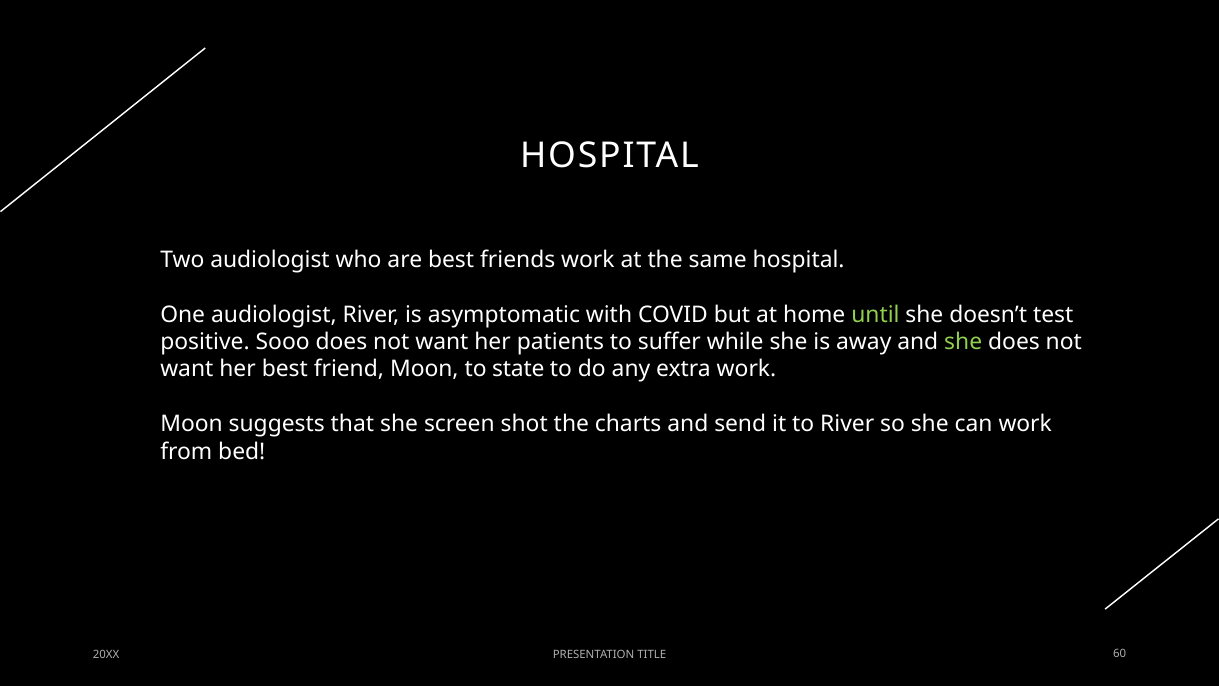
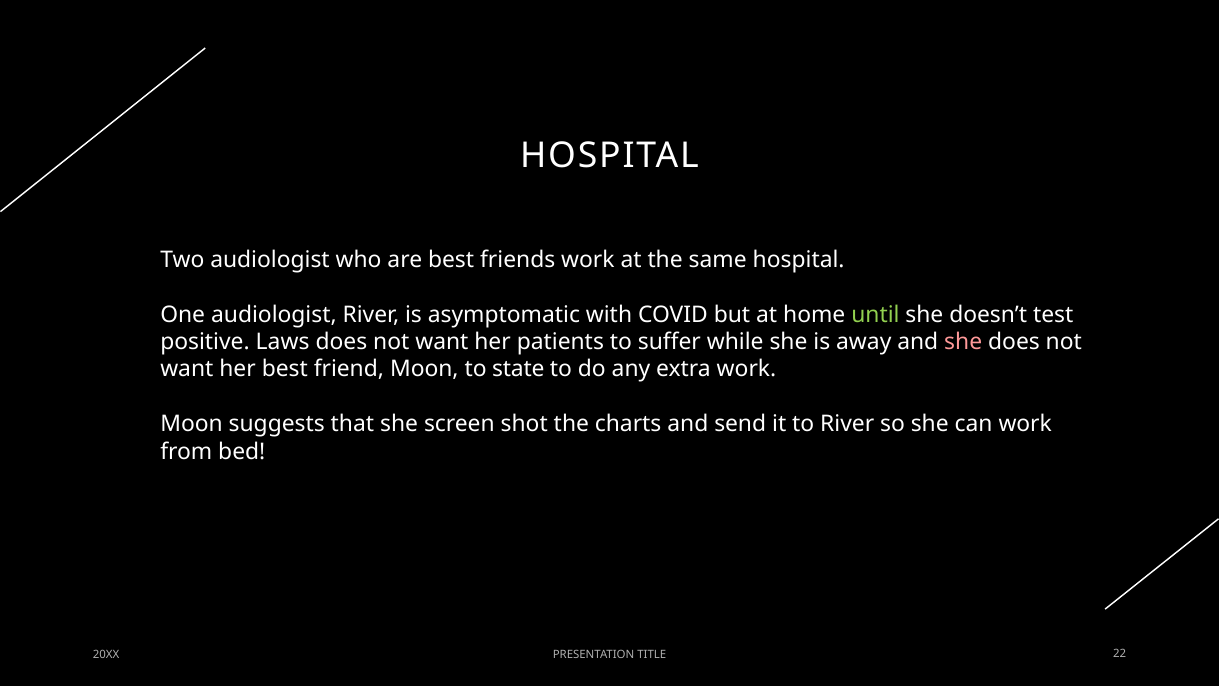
Sooo: Sooo -> Laws (283, 342)
she colour: light green -> pink (963, 342)
60: 60 -> 22 (1120, 654)
